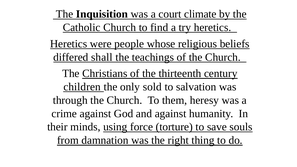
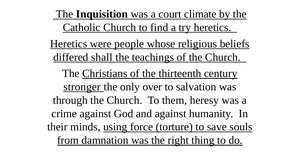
children: children -> stronger (82, 87)
sold: sold -> over (152, 87)
